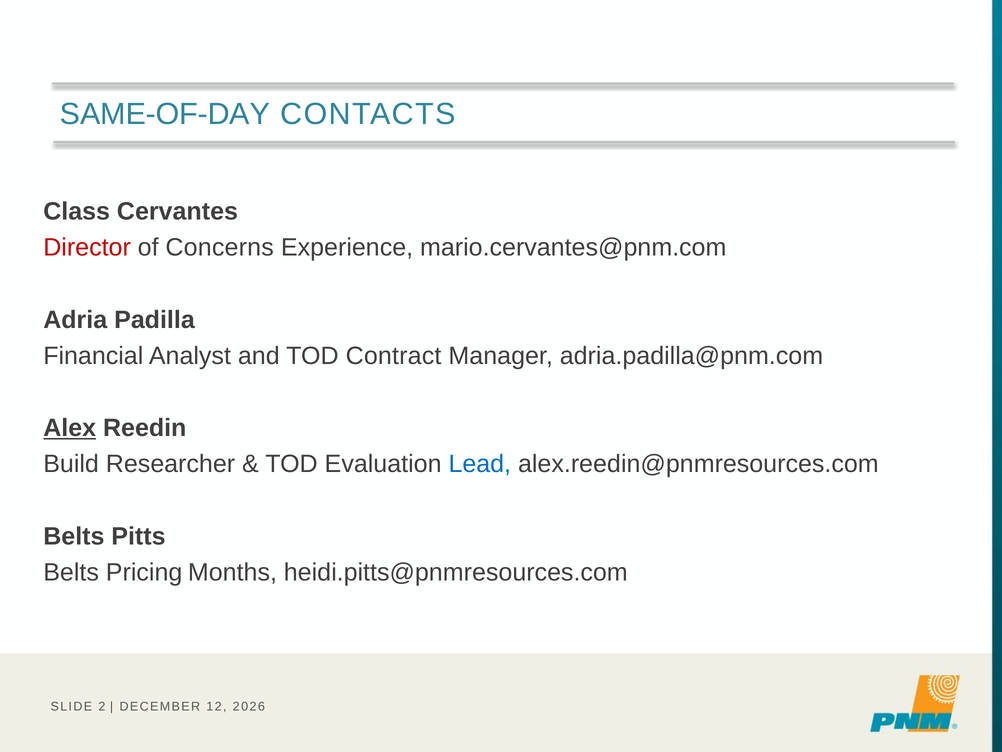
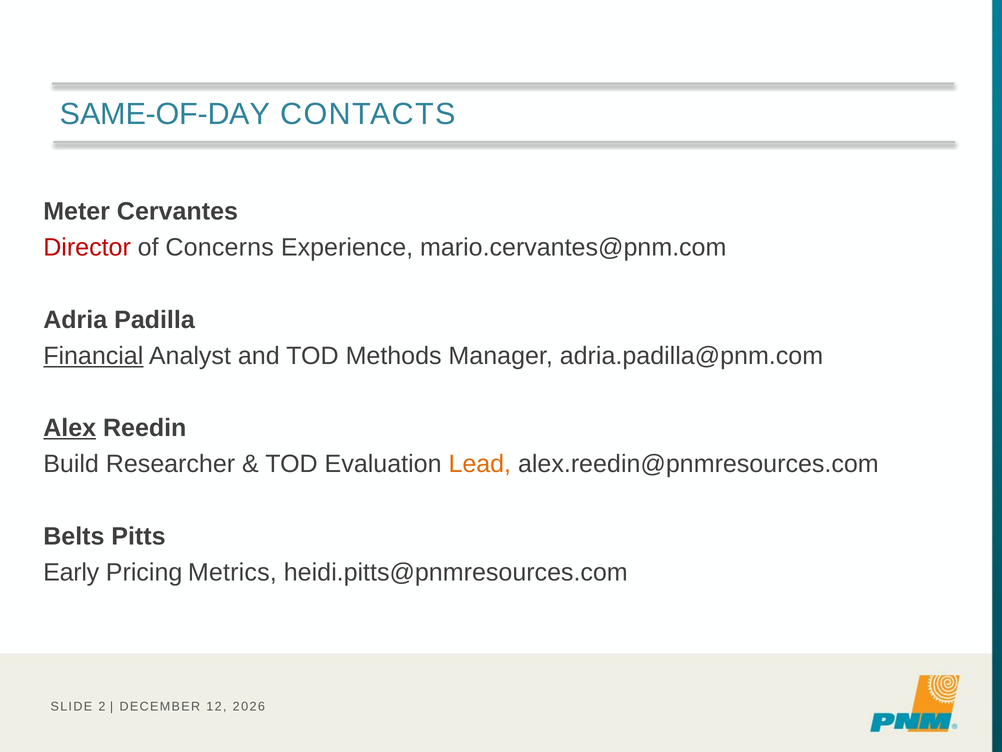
Class: Class -> Meter (77, 211)
Financial underline: none -> present (93, 356)
Contract: Contract -> Methods (394, 356)
Lead colour: blue -> orange (480, 464)
Belts: Belts -> Early (71, 572)
Months: Months -> Metrics (232, 572)
